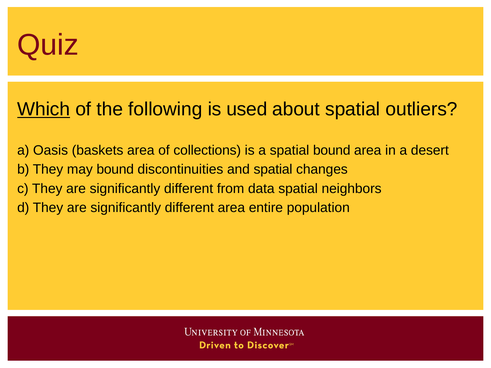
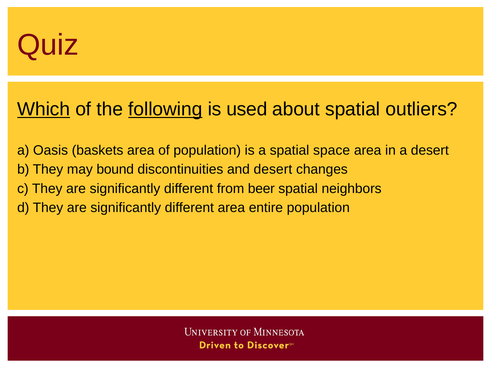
following underline: none -> present (165, 109)
of collections: collections -> population (207, 150)
spatial bound: bound -> space (332, 150)
and spatial: spatial -> desert (273, 170)
data: data -> beer (261, 189)
